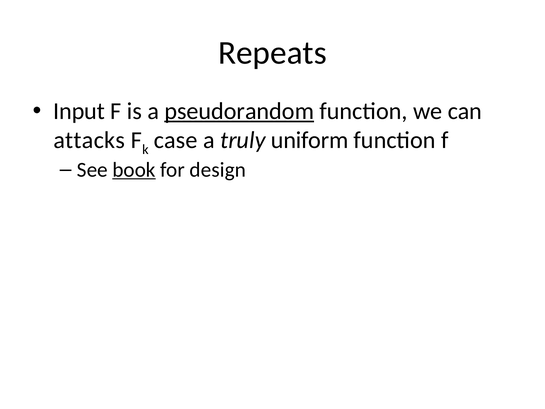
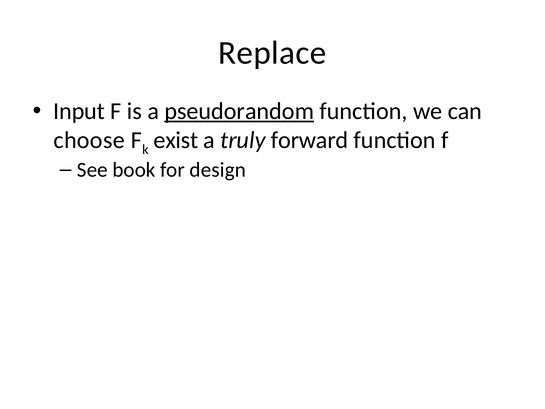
Repeats: Repeats -> Replace (272, 53)
attacks: attacks -> choose (89, 140)
case: case -> exist (176, 140)
uniform: uniform -> forward (310, 140)
book underline: present -> none (134, 170)
